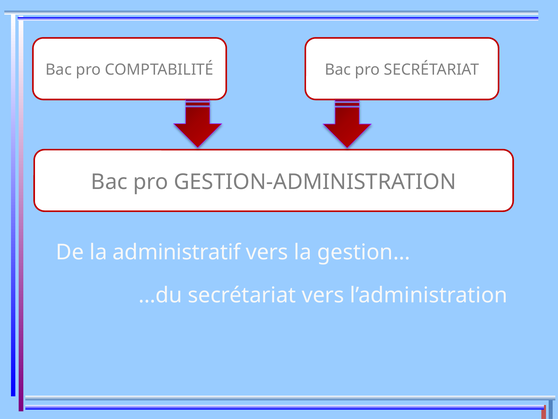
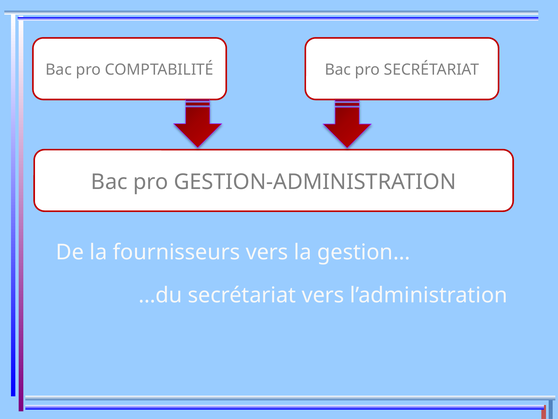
administratif: administratif -> fournisseurs (177, 252)
